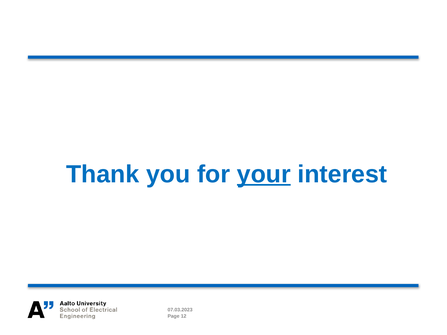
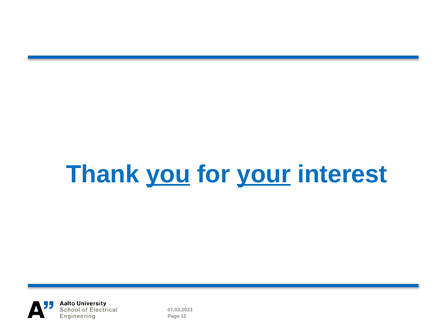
you underline: none -> present (168, 174)
